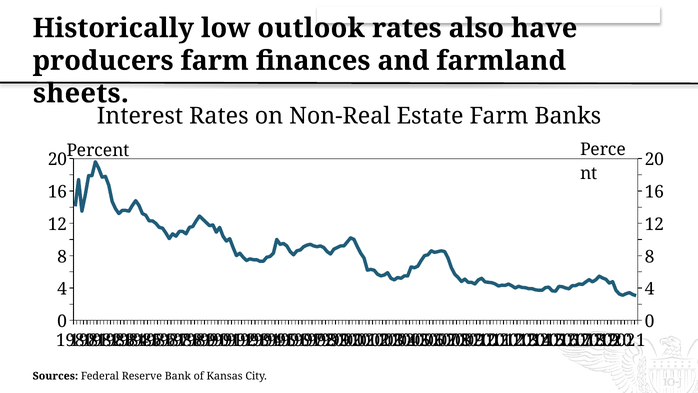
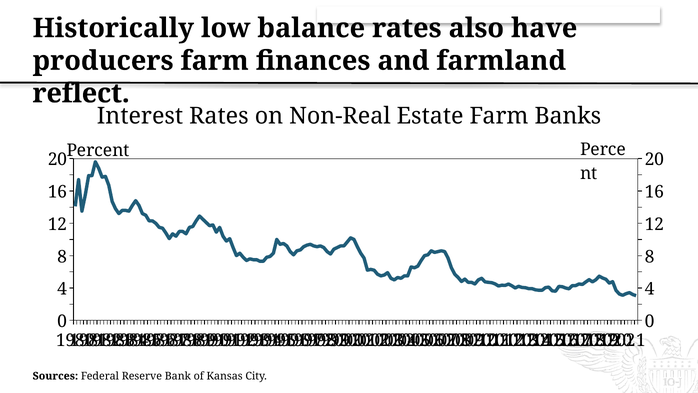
outlook: outlook -> balance (311, 28)
sheets: sheets -> reflect (81, 93)
